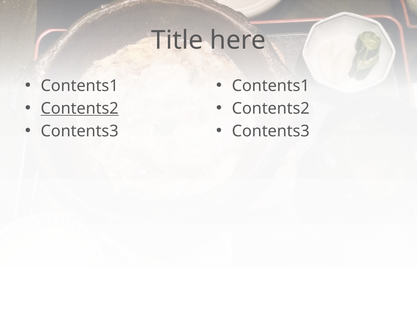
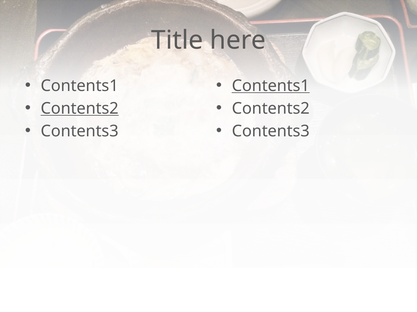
Contents1 underline: none -> present (271, 86)
